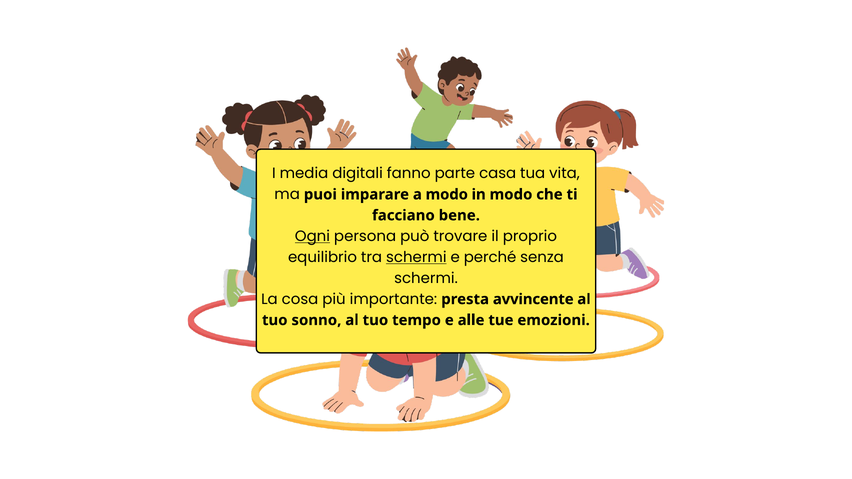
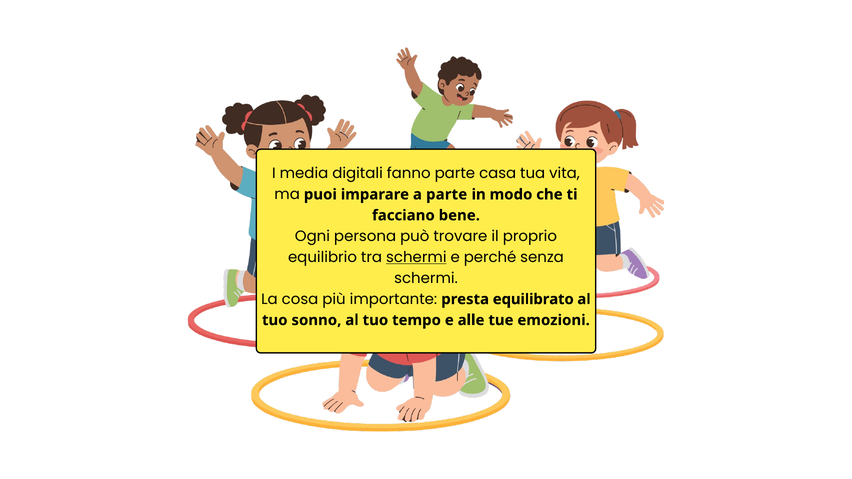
a modo: modo -> parte (447, 195)
Ogni underline: present -> none (312, 236)
avvincente: avvincente -> equilibrato (533, 299)
